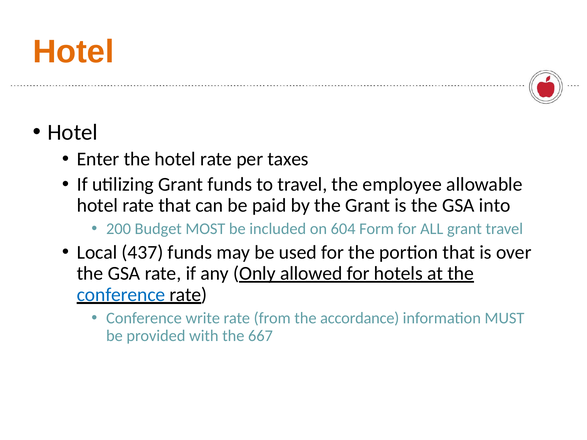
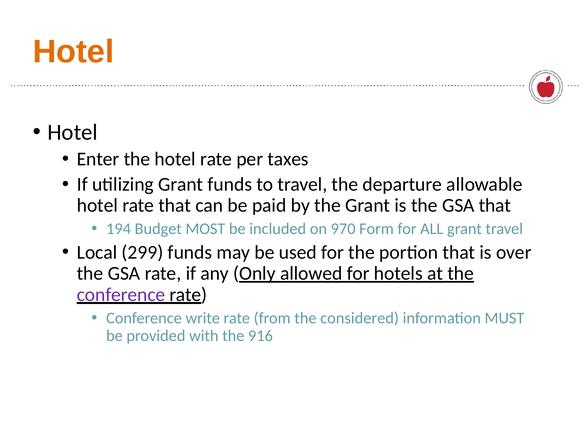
employee: employee -> departure (402, 184)
GSA into: into -> that (495, 206)
200: 200 -> 194 (119, 229)
604: 604 -> 970 (343, 229)
437: 437 -> 299 (142, 252)
conference colour: blue -> purple (121, 295)
accordance: accordance -> considered (360, 318)
667: 667 -> 916 (260, 336)
